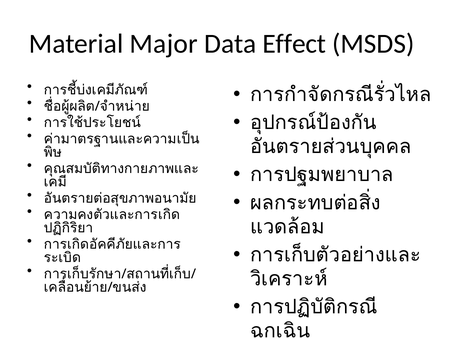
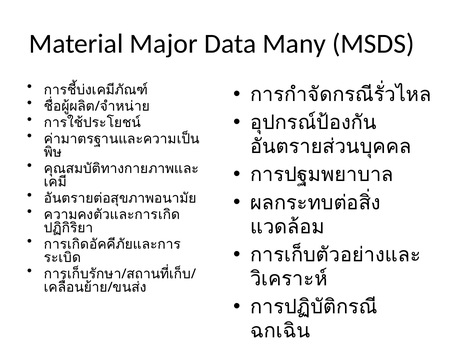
Effect: Effect -> Many (294, 44)
